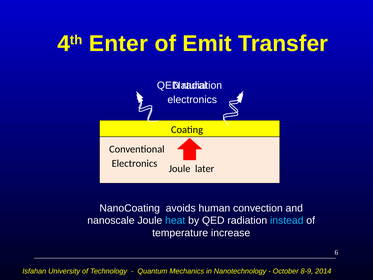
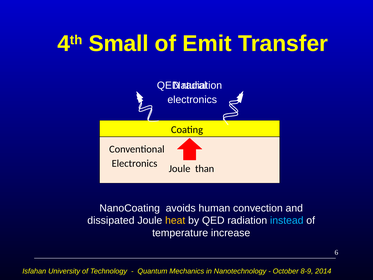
Enter: Enter -> Small (119, 44)
later: later -> than (205, 169)
nanoscale: nanoscale -> dissipated (111, 220)
heat colour: light blue -> yellow (175, 220)
